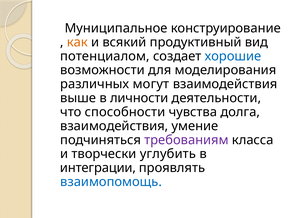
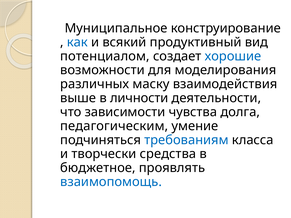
как colour: orange -> blue (77, 42)
могут: могут -> маску (151, 84)
способности: способности -> зависимости (125, 112)
взаимодействия: взаимодействия -> педагогическим (114, 126)
требованиям colour: purple -> blue (186, 140)
углубить: углубить -> средства (168, 154)
интеграции: интеграции -> бюджетное (98, 168)
